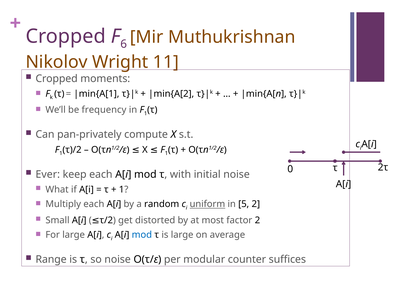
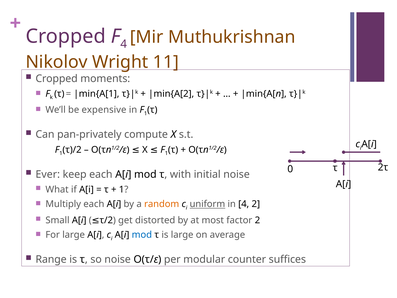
6: 6 -> 4 (124, 44)
frequency: frequency -> expensive (104, 110)
random colour: black -> orange (162, 204)
in 5: 5 -> 4 (244, 204)
